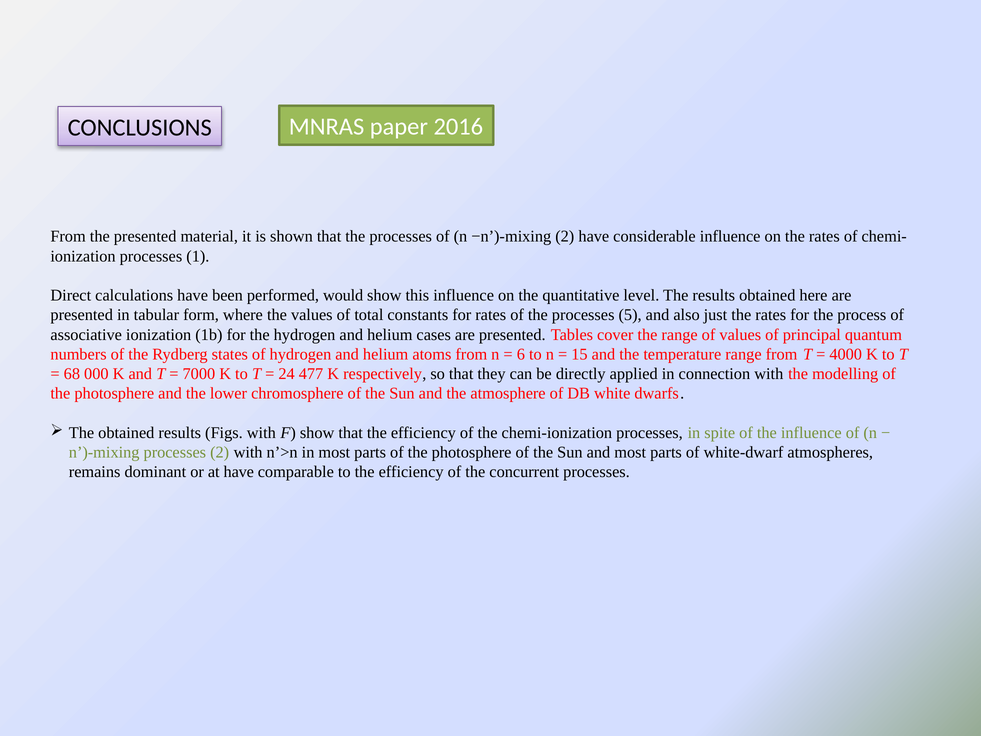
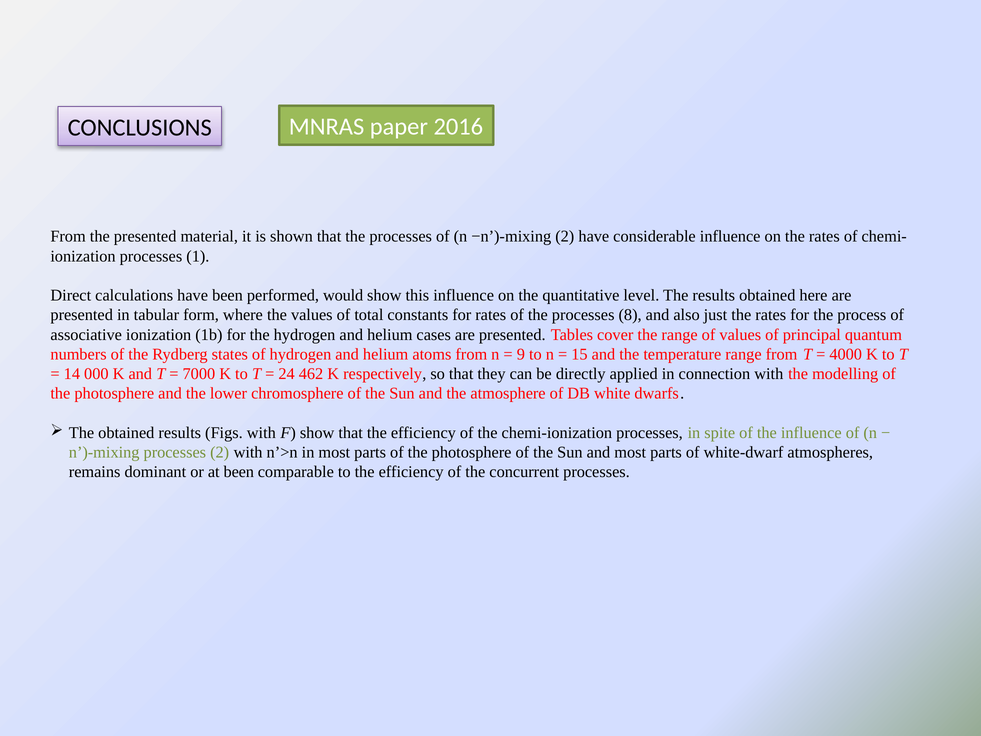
5: 5 -> 8 (630, 315)
6: 6 -> 9 (521, 354)
68: 68 -> 14 (72, 374)
477: 477 -> 462 (311, 374)
at have: have -> been (239, 472)
